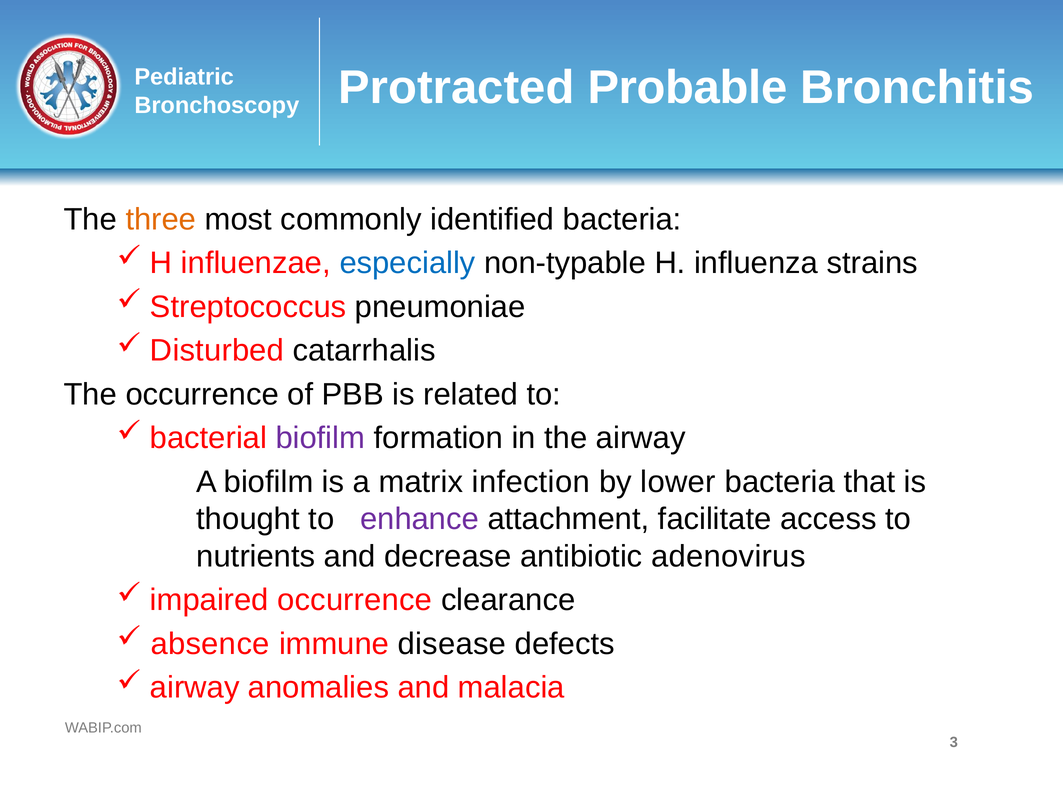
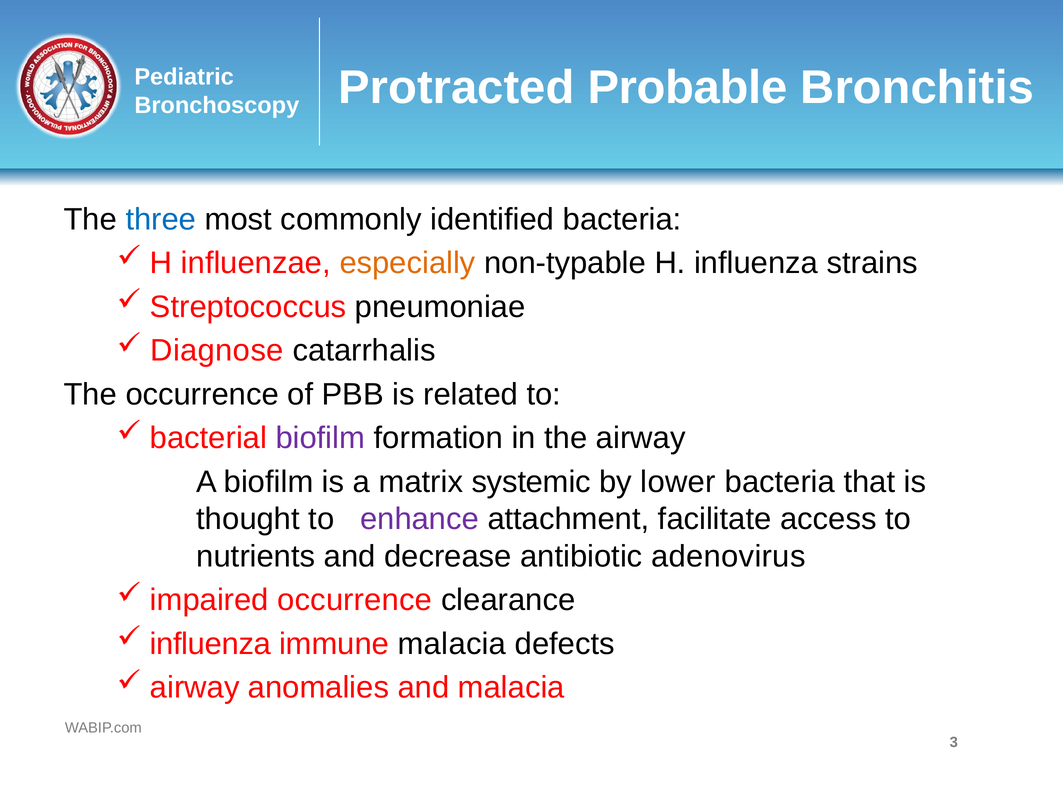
three colour: orange -> blue (161, 219)
especially colour: blue -> orange (408, 263)
Disturbed: Disturbed -> Diagnose (217, 350)
infection: infection -> systemic (531, 481)
absence: absence -> influenza (210, 643)
immune disease: disease -> malacia (452, 643)
